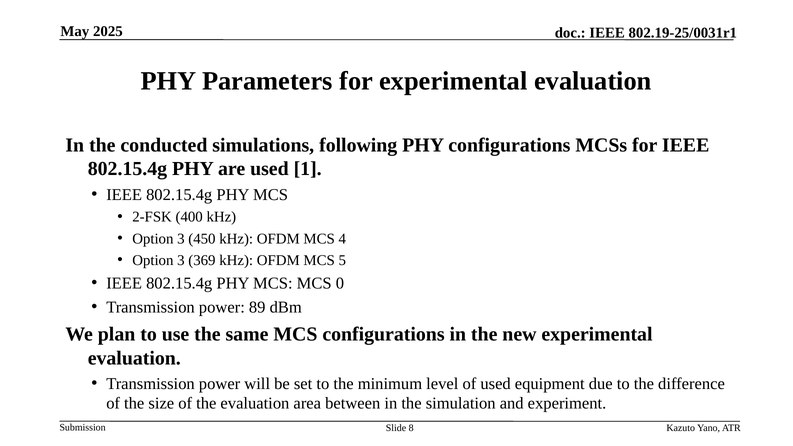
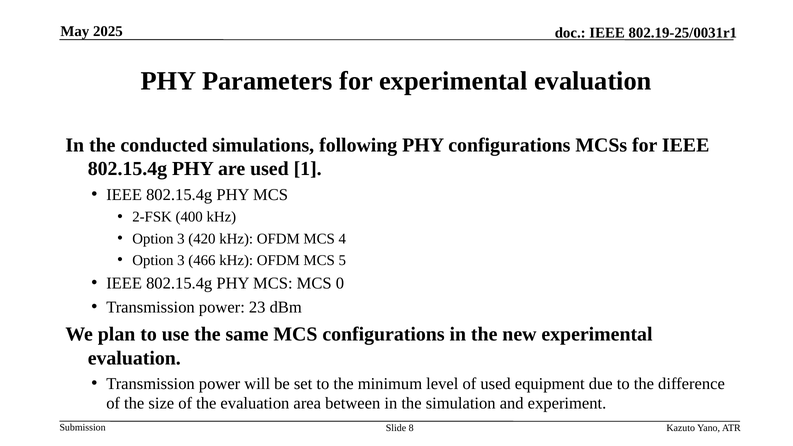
450: 450 -> 420 (202, 239)
369: 369 -> 466 (202, 260)
89: 89 -> 23 (257, 307)
